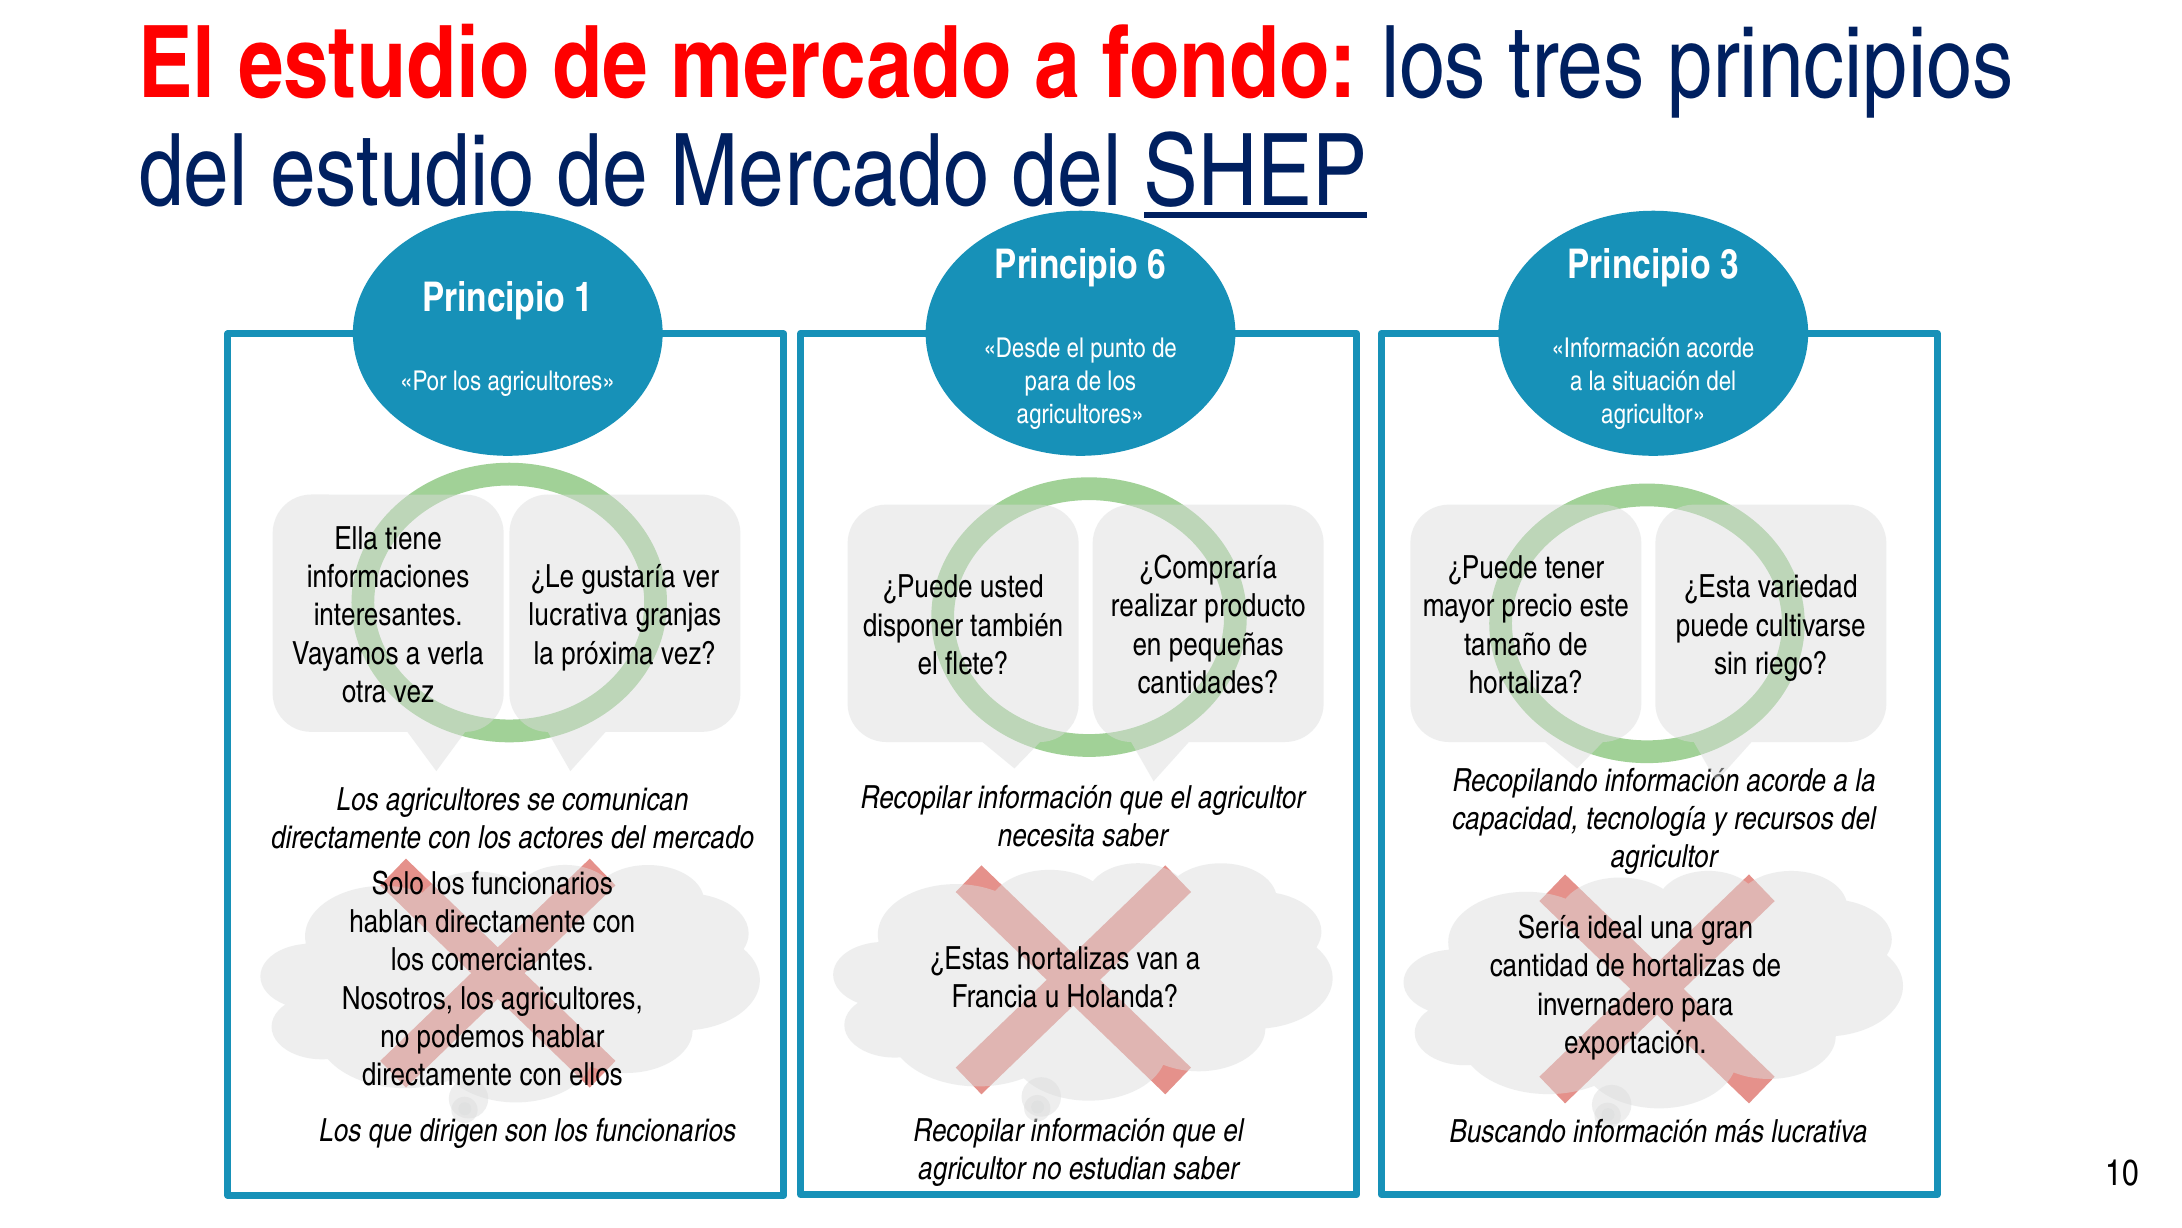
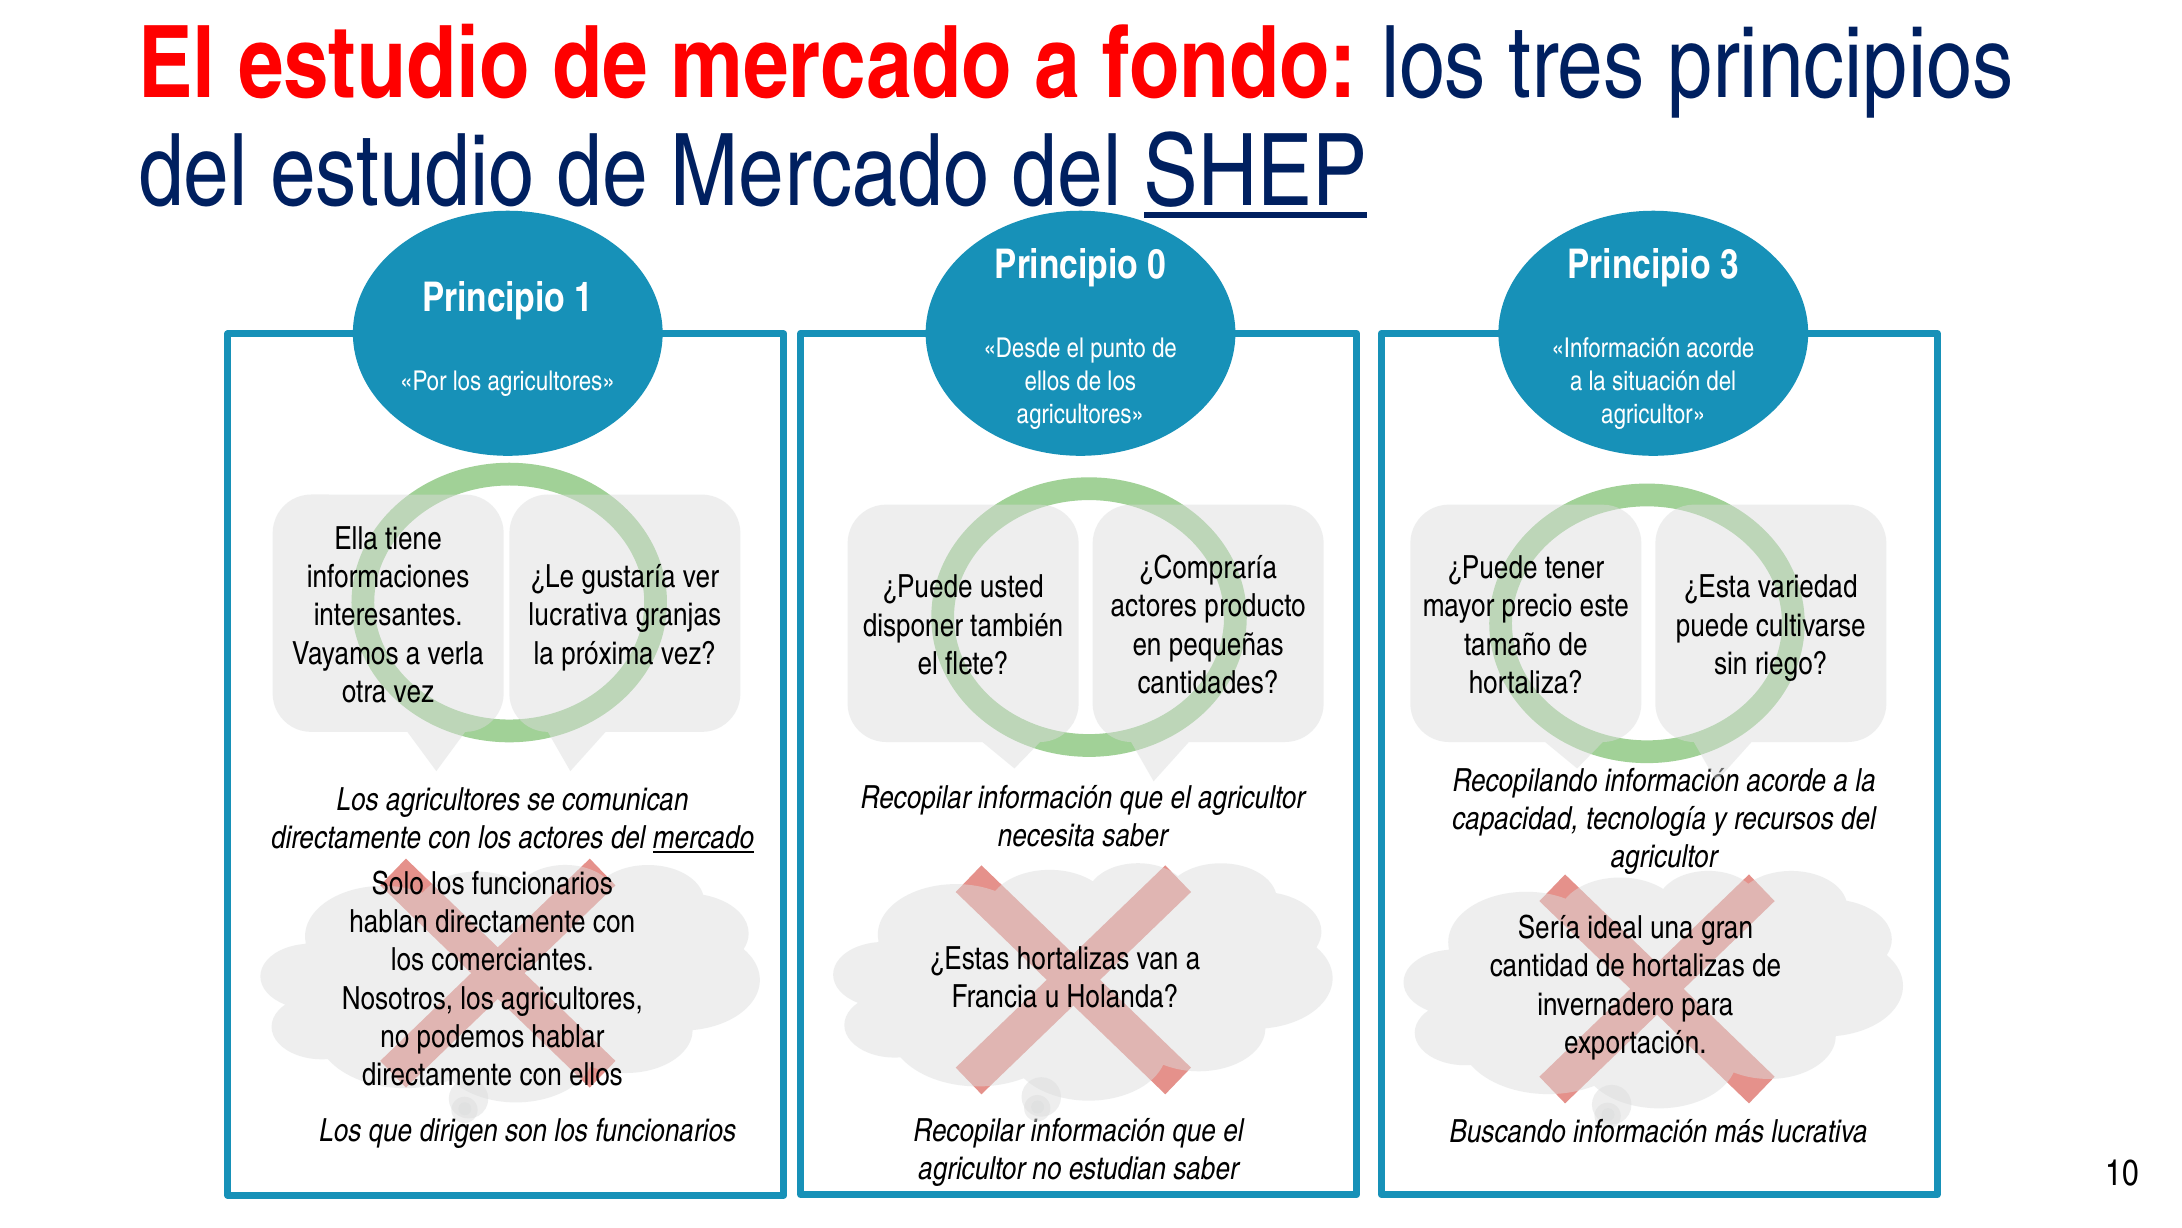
6: 6 -> 0 (1157, 265)
para: para -> ellos (1048, 381)
realizar: realizar -> actores (1154, 606)
mercado underline: none -> present (704, 838)
